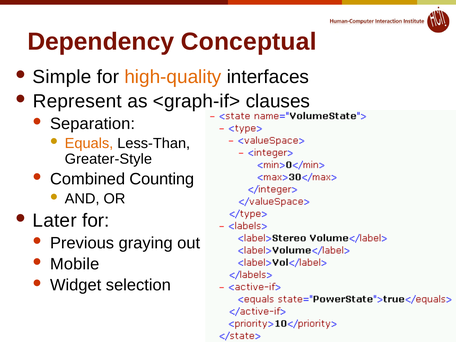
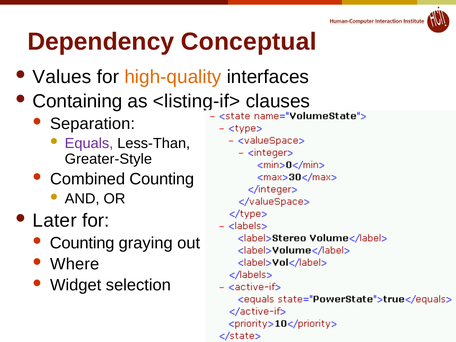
Simple: Simple -> Values (62, 77)
Represent: Represent -> Containing (78, 101)
<graph-if>: <graph-if> -> <listing-if> (197, 101)
Equals colour: orange -> purple (89, 143)
Previous: Previous -> Counting (82, 243)
Mobile: Mobile -> Where (75, 264)
